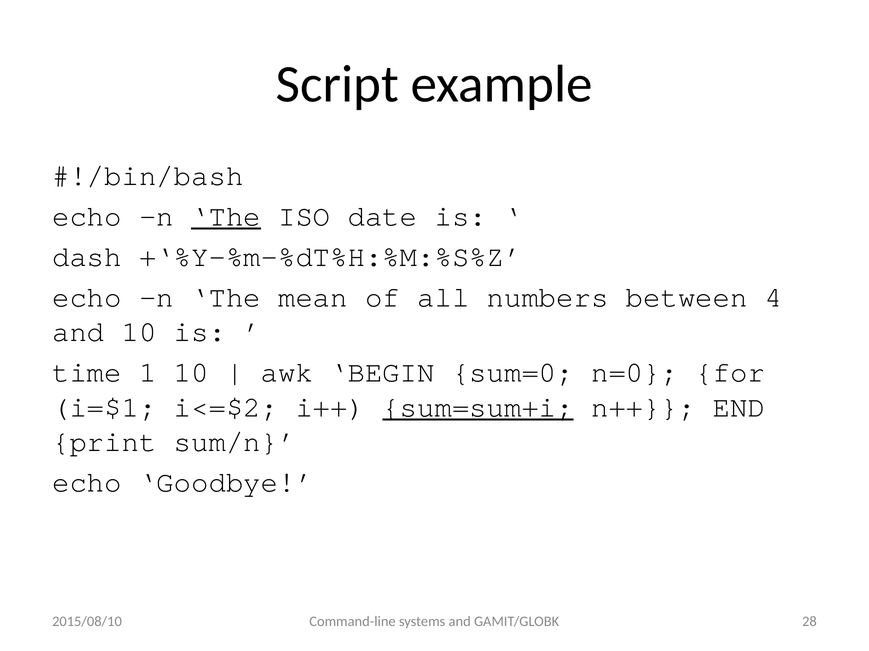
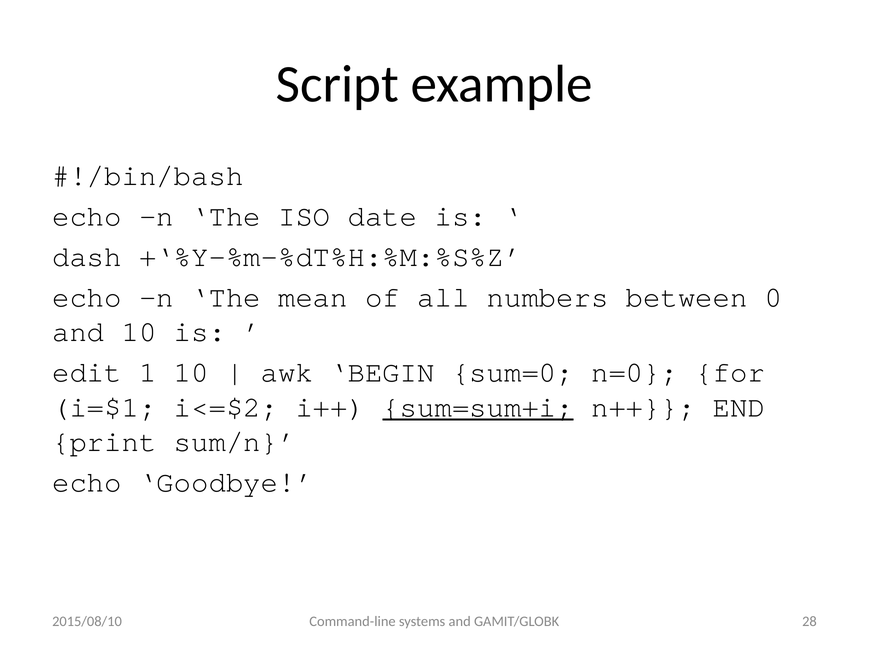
The underline: present -> none (226, 216)
4: 4 -> 0 (774, 297)
time: time -> edit (87, 373)
